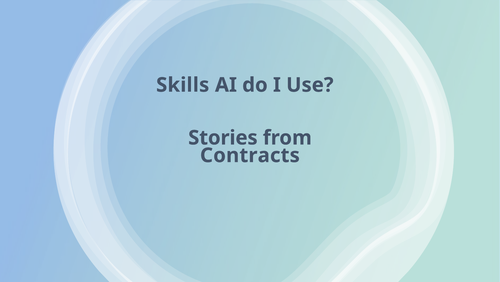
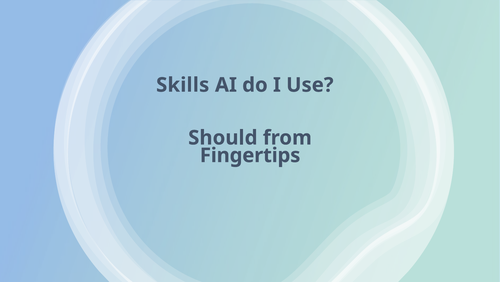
Stories: Stories -> Should (223, 137)
Contracts: Contracts -> Fingertips (250, 155)
